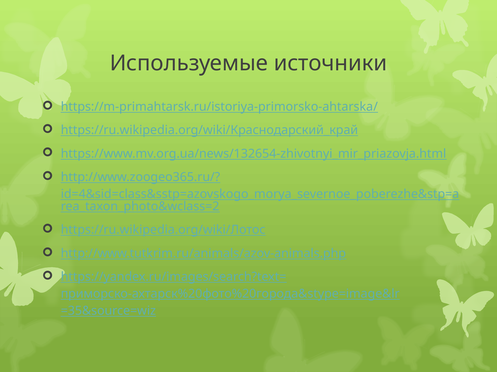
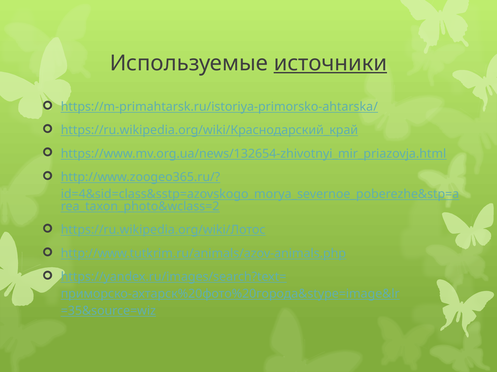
источники underline: none -> present (330, 63)
